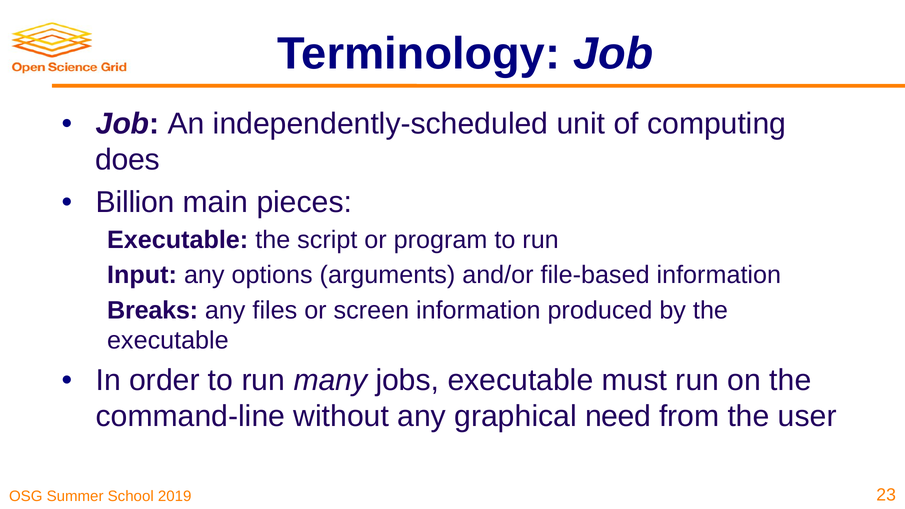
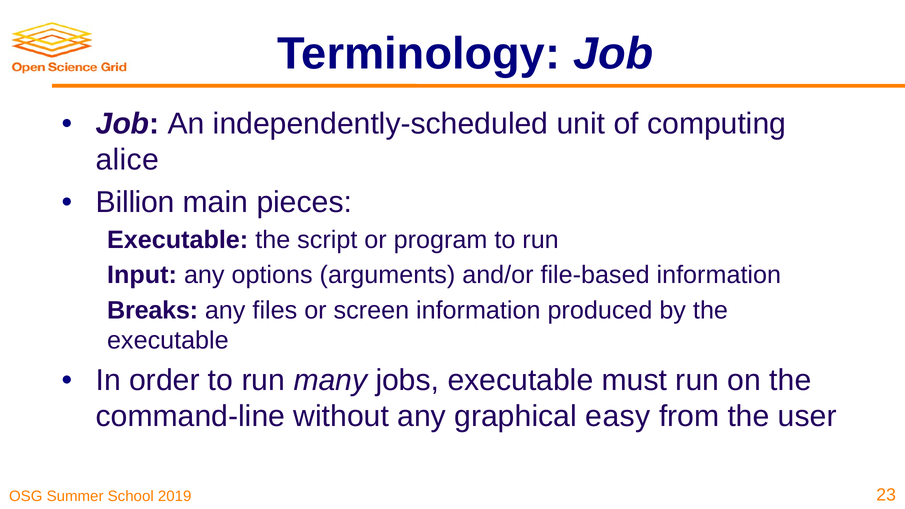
does: does -> alice (127, 160)
need: need -> easy (618, 416)
